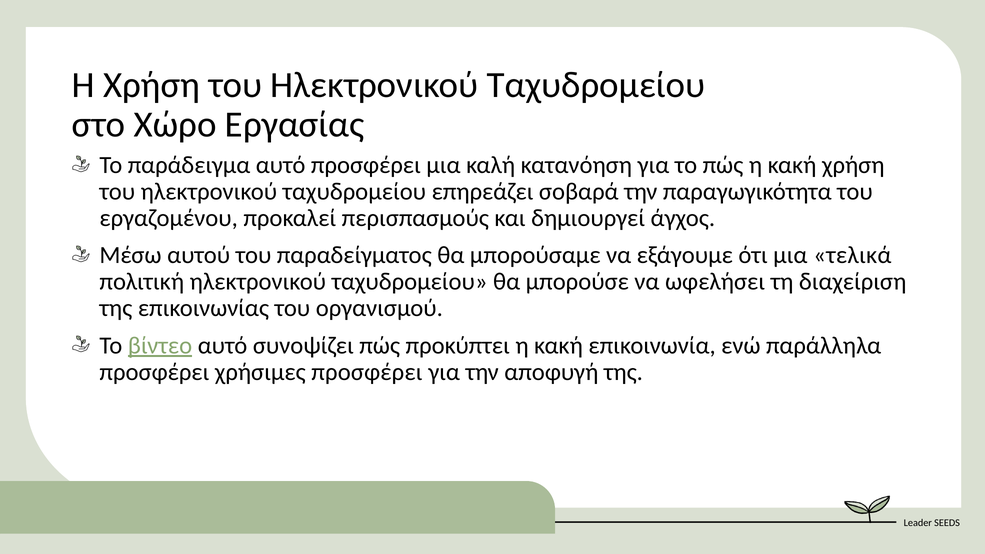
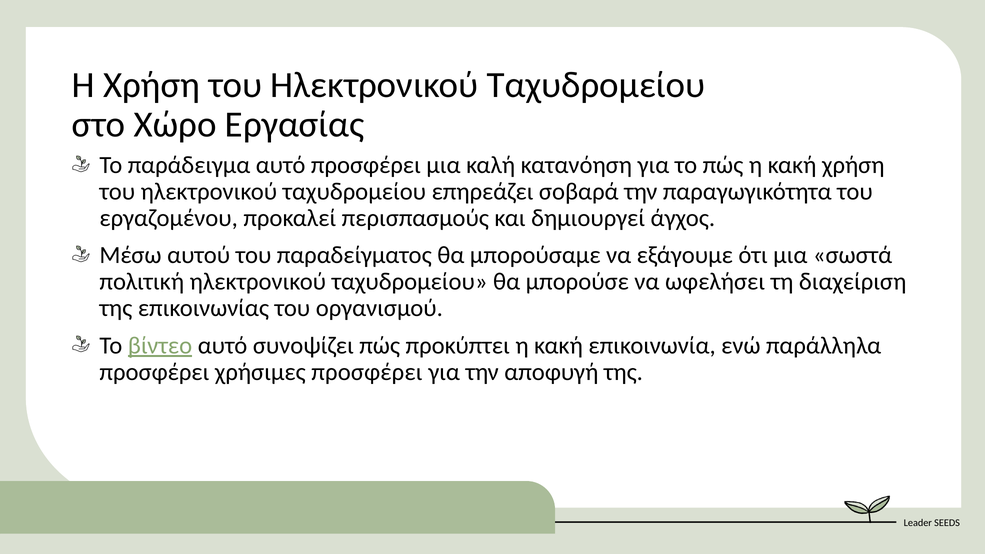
τελικά: τελικά -> σωστά (853, 255)
